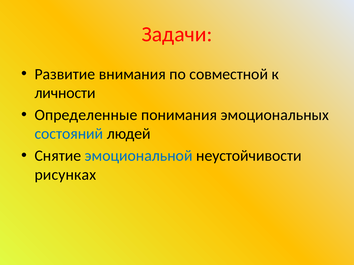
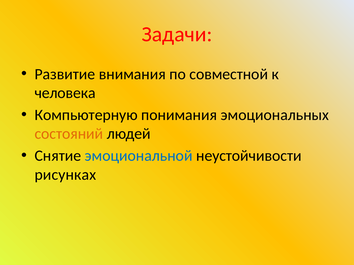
личности: личности -> человека (65, 93)
Определенные: Определенные -> Компьютерную (86, 115)
состояний colour: blue -> orange (69, 134)
